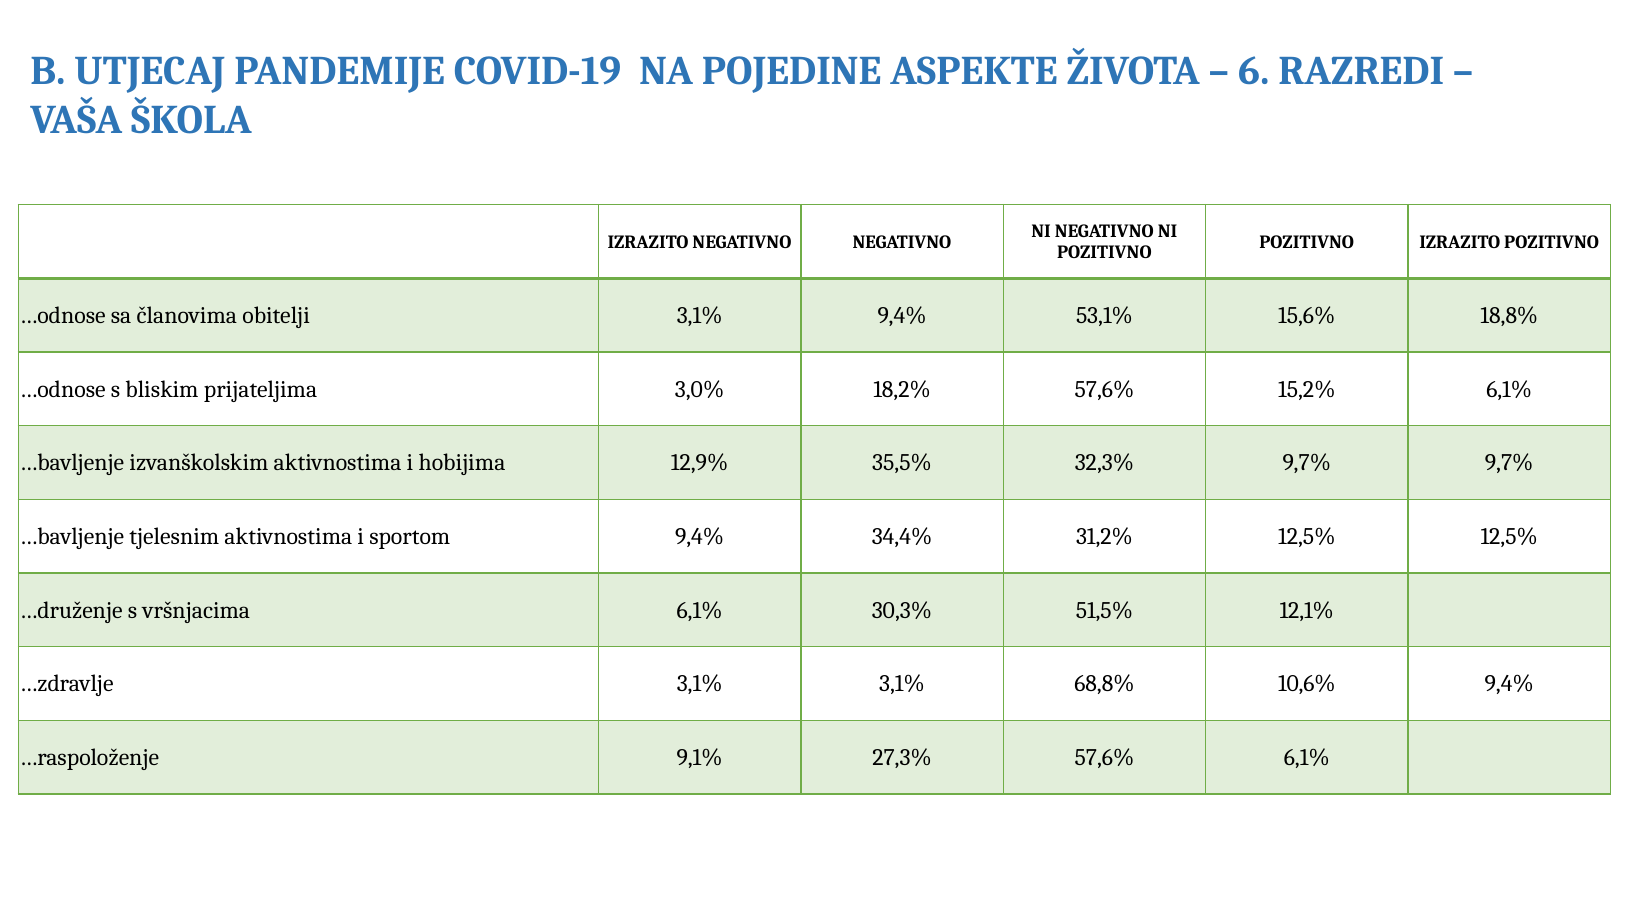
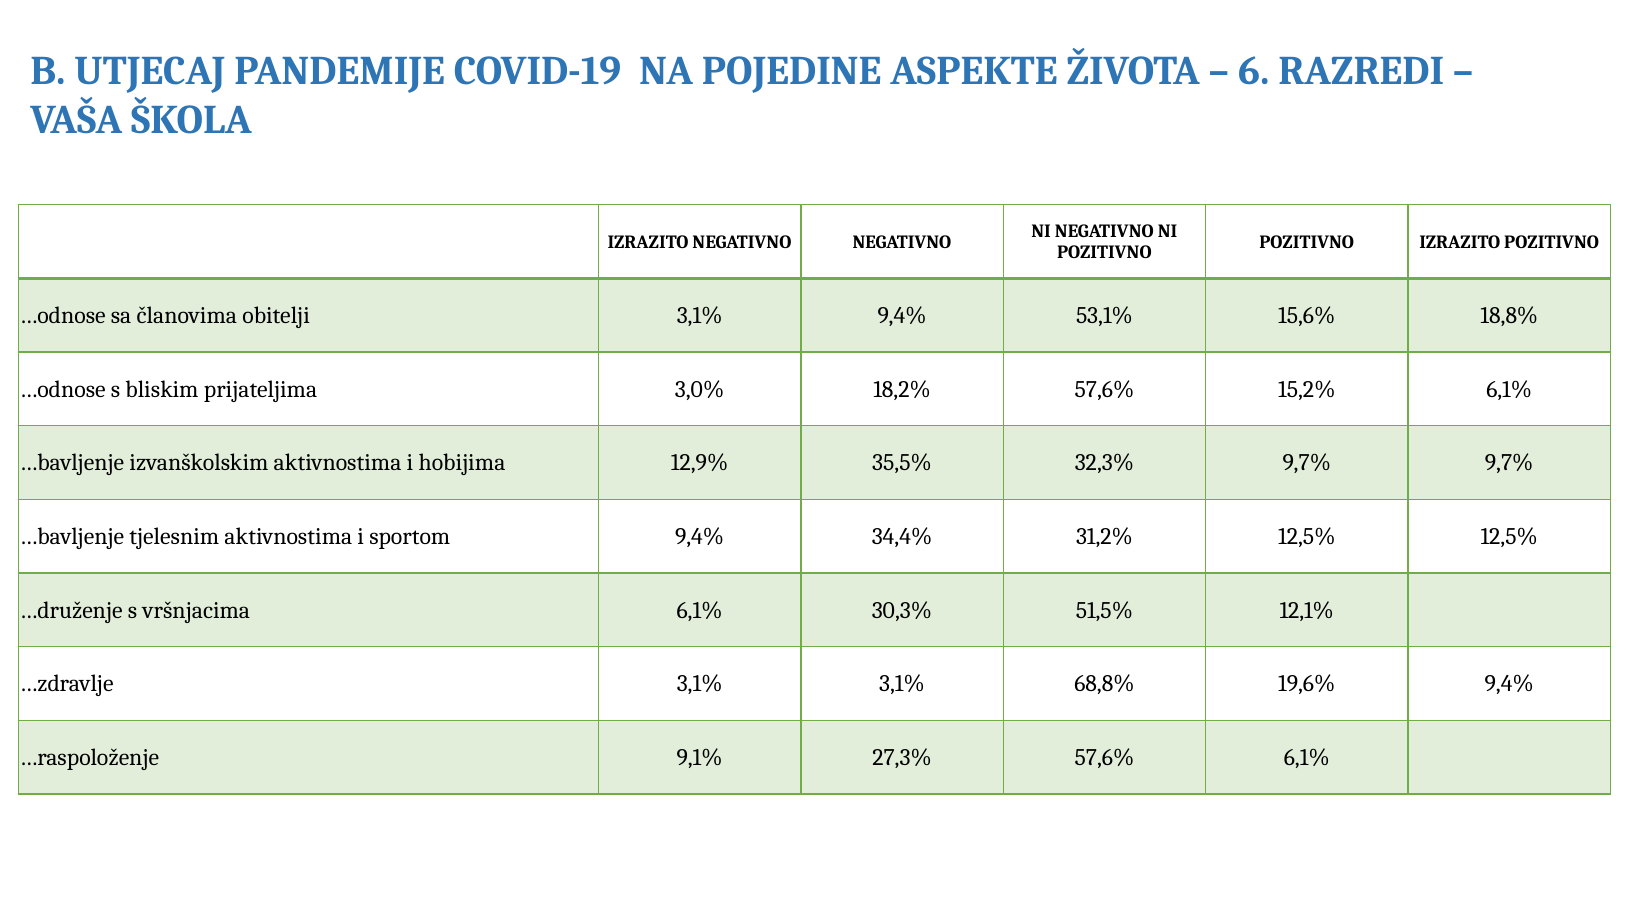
10,6%: 10,6% -> 19,6% (1307, 684)
